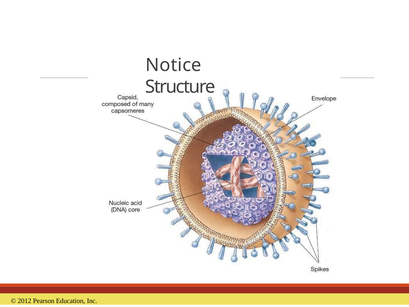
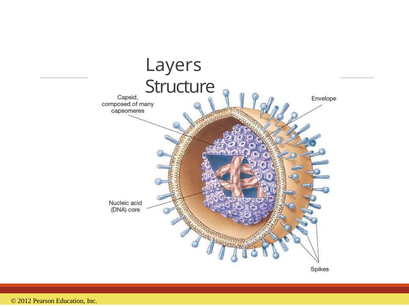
Notice: Notice -> Layers (174, 65)
